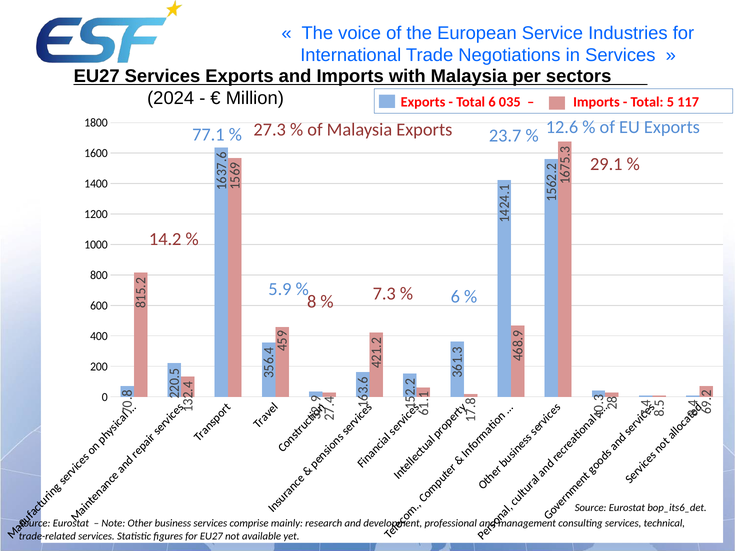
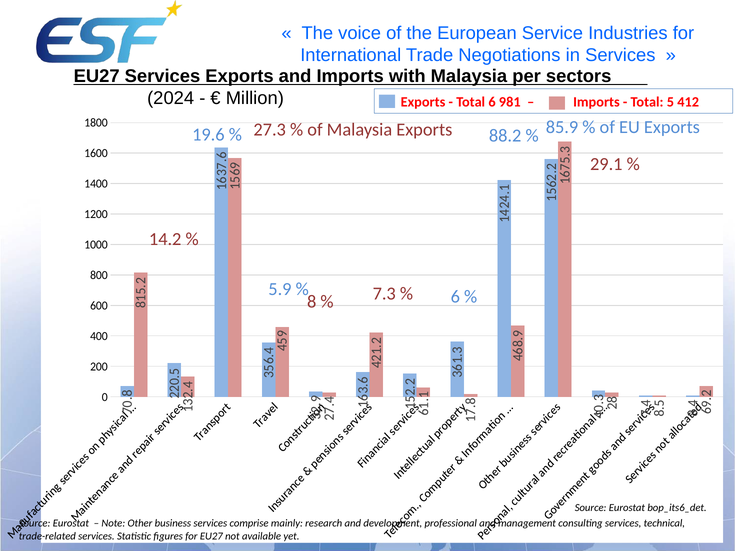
035: 035 -> 981 (510, 102)
117: 117 -> 412 (688, 102)
12.6: 12.6 -> 85.9 (562, 127)
77.1: 77.1 -> 19.6 (208, 135)
23.7: 23.7 -> 88.2 (505, 136)
